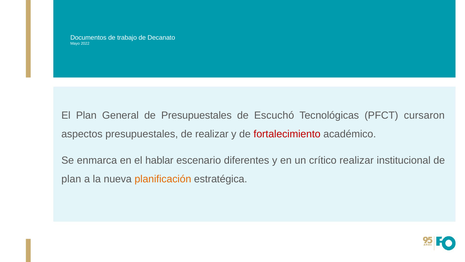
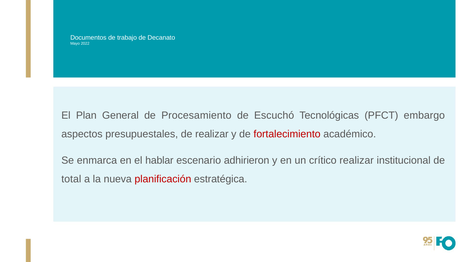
de Presupuestales: Presupuestales -> Procesamiento (196, 115)
cursaron: cursaron -> embargo (424, 115)
diferentes: diferentes -> adhirieron (247, 160)
plan: plan -> total (71, 179)
planificación colour: orange -> red (163, 179)
